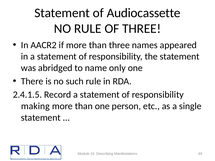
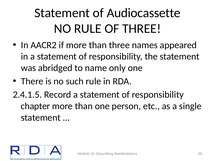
making: making -> chapter (35, 106)
